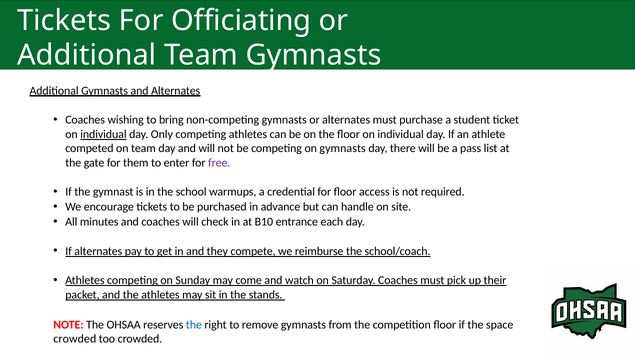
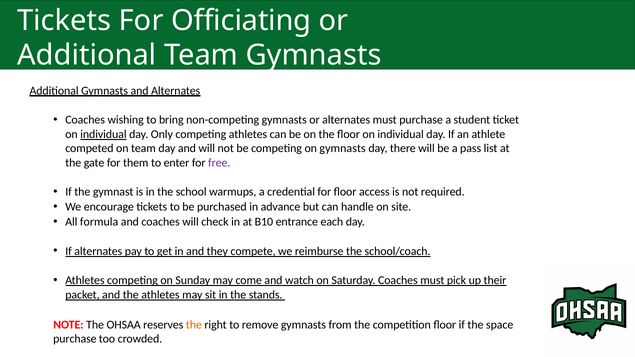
minutes: minutes -> formula (99, 222)
the colour: blue -> orange (194, 325)
crowded: crowded -> purchase (75, 339)
